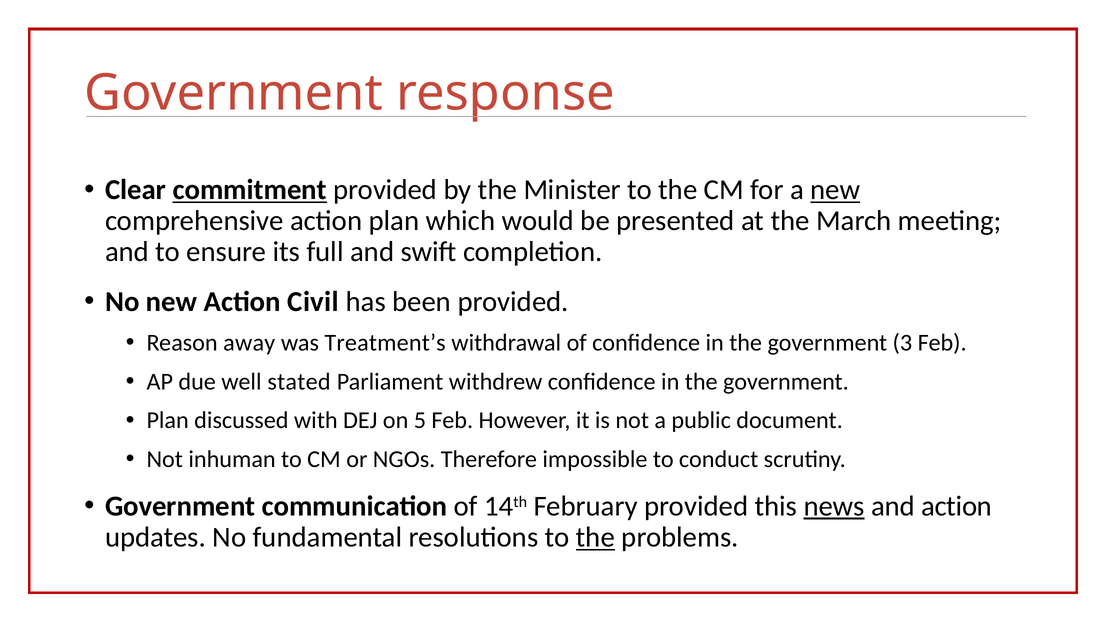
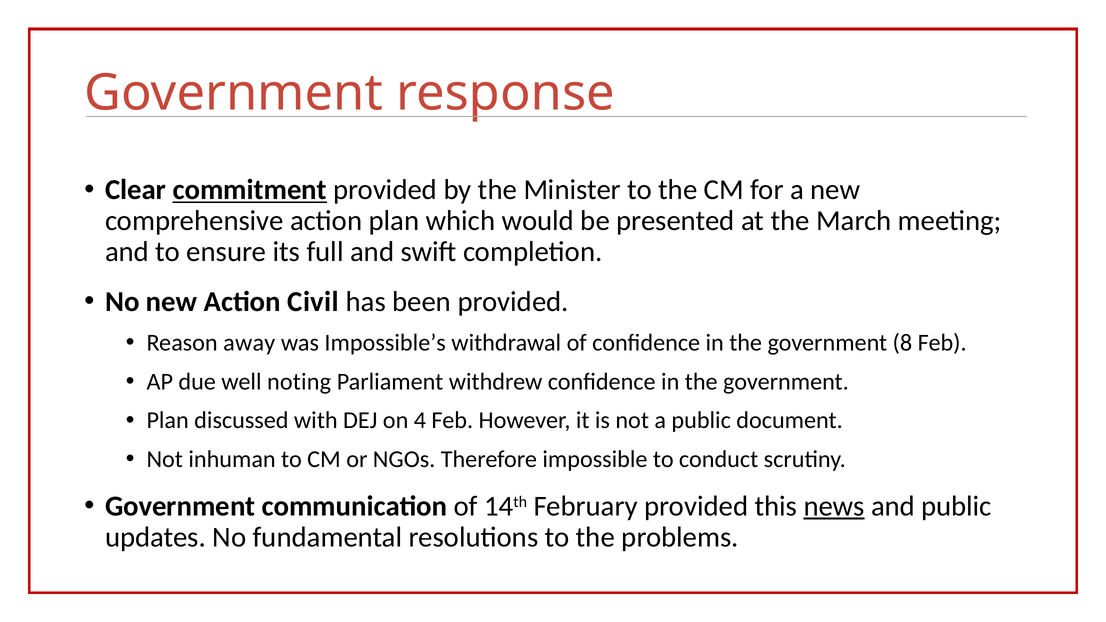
new underline: present -> none (835, 190)
Treatment’s: Treatment’s -> Impossible’s (385, 343)
3: 3 -> 8 (902, 343)
stated: stated -> noting (299, 382)
5: 5 -> 4 (420, 420)
and action: action -> public (956, 506)
the underline: present -> none (595, 537)
